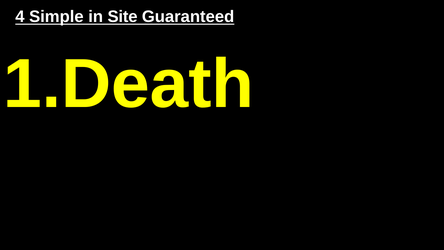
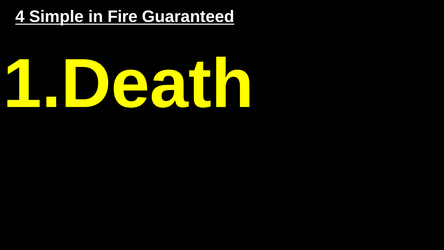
Site: Site -> Fire (123, 17)
